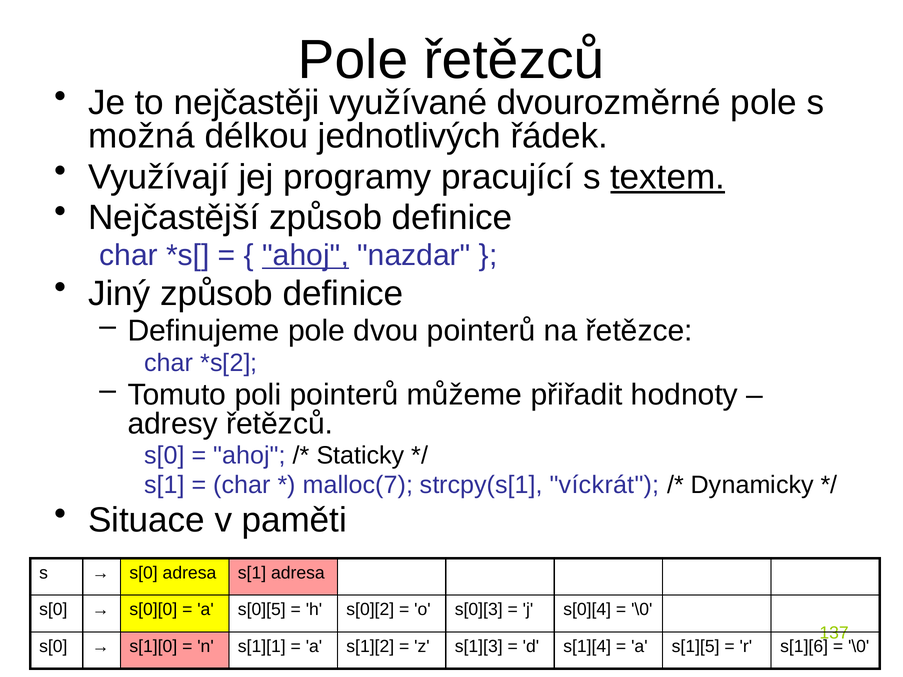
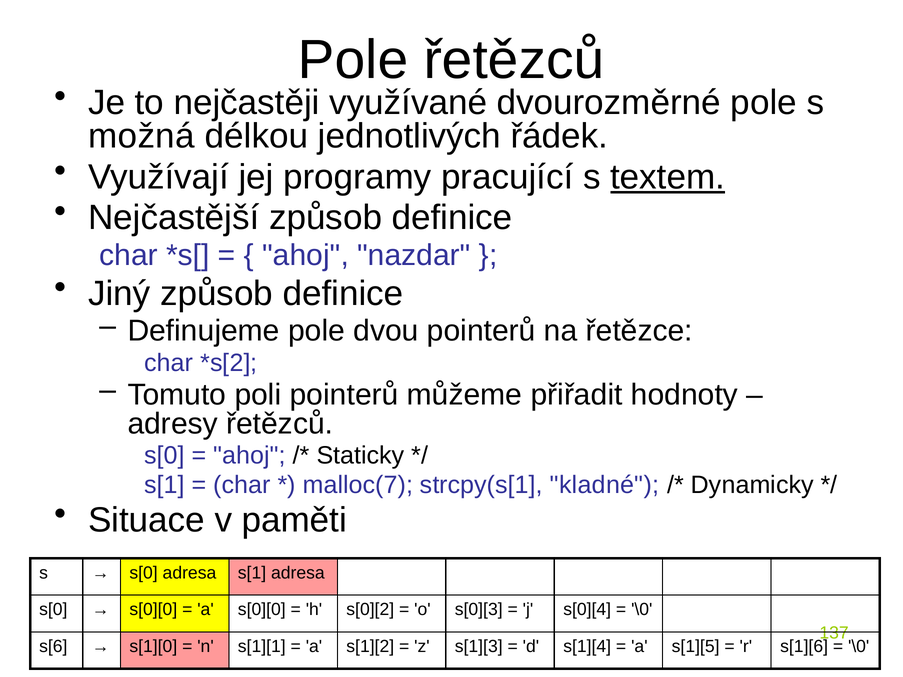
ahoj underline: present -> none (306, 255)
víckrát: víckrát -> kladné (605, 485)
a s[0][5: s[0][5 -> s[0][0 (262, 610)
s[0: s[0 -> s[6 (53, 647)
